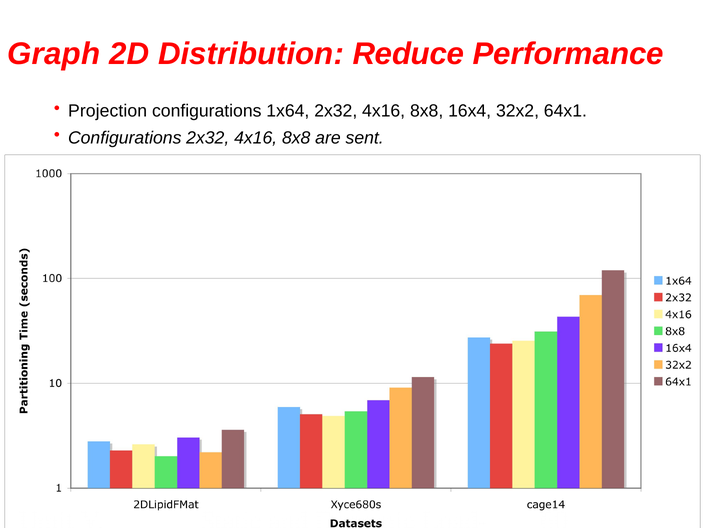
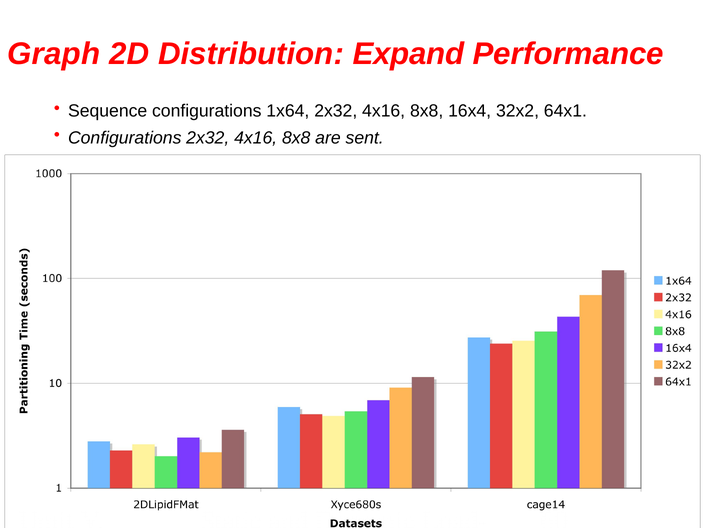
Reduce: Reduce -> Expand (408, 54)
Projection: Projection -> Sequence (108, 111)
